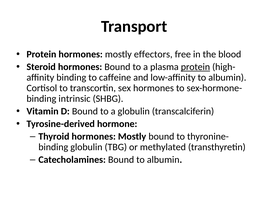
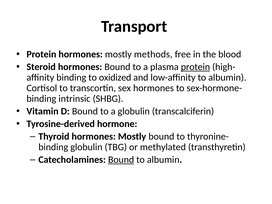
effectors: effectors -> methods (153, 54)
caffeine: caffeine -> oxidized (115, 77)
Bound underline: none -> present (121, 160)
